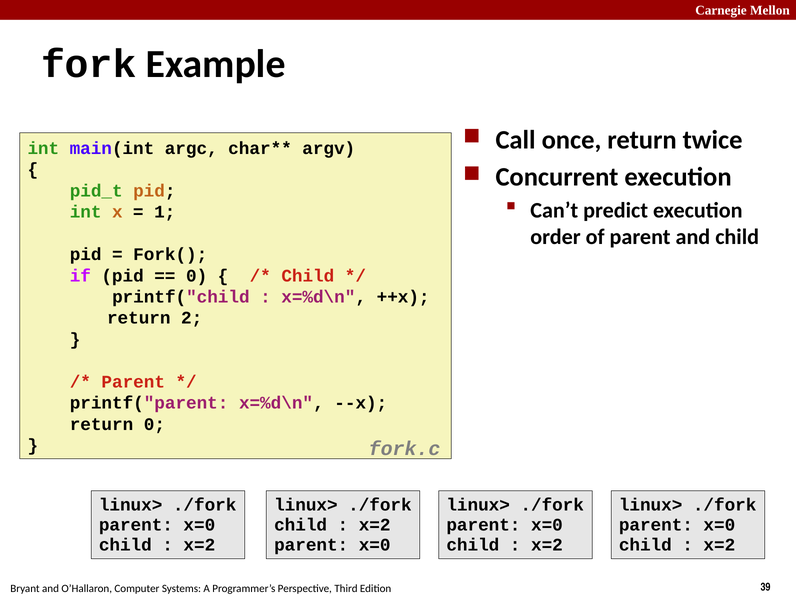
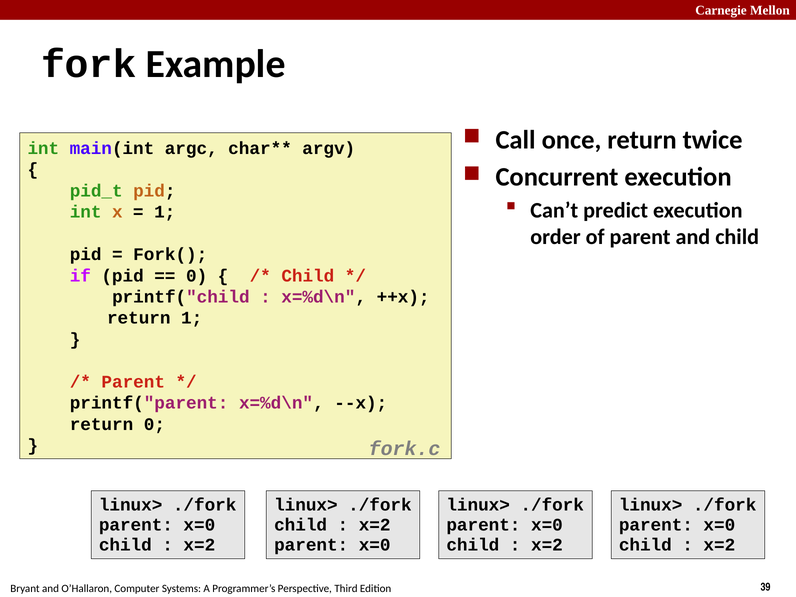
return 2: 2 -> 1 (192, 318)
